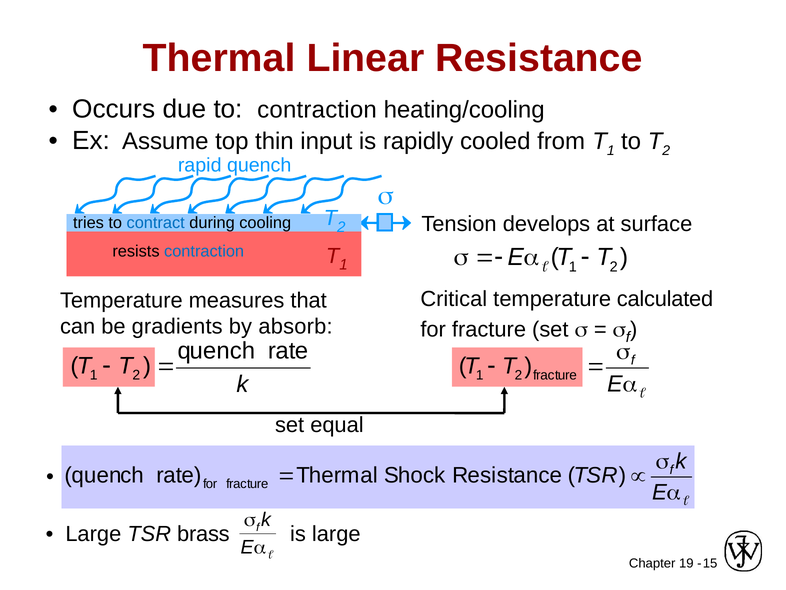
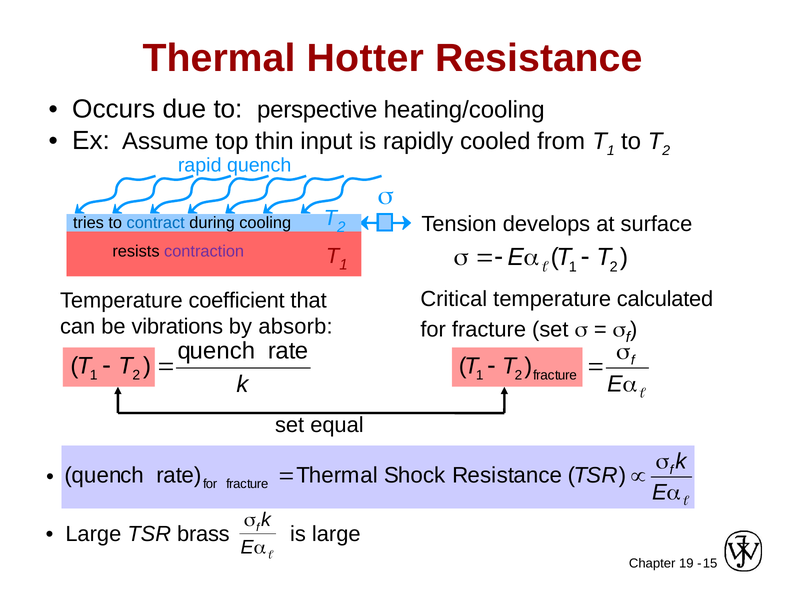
Linear: Linear -> Hotter (365, 58)
to contraction: contraction -> perspective (317, 110)
contraction colour: blue -> purple (204, 251)
measures: measures -> coefficient (237, 300)
gradients: gradients -> vibrations (177, 326)
